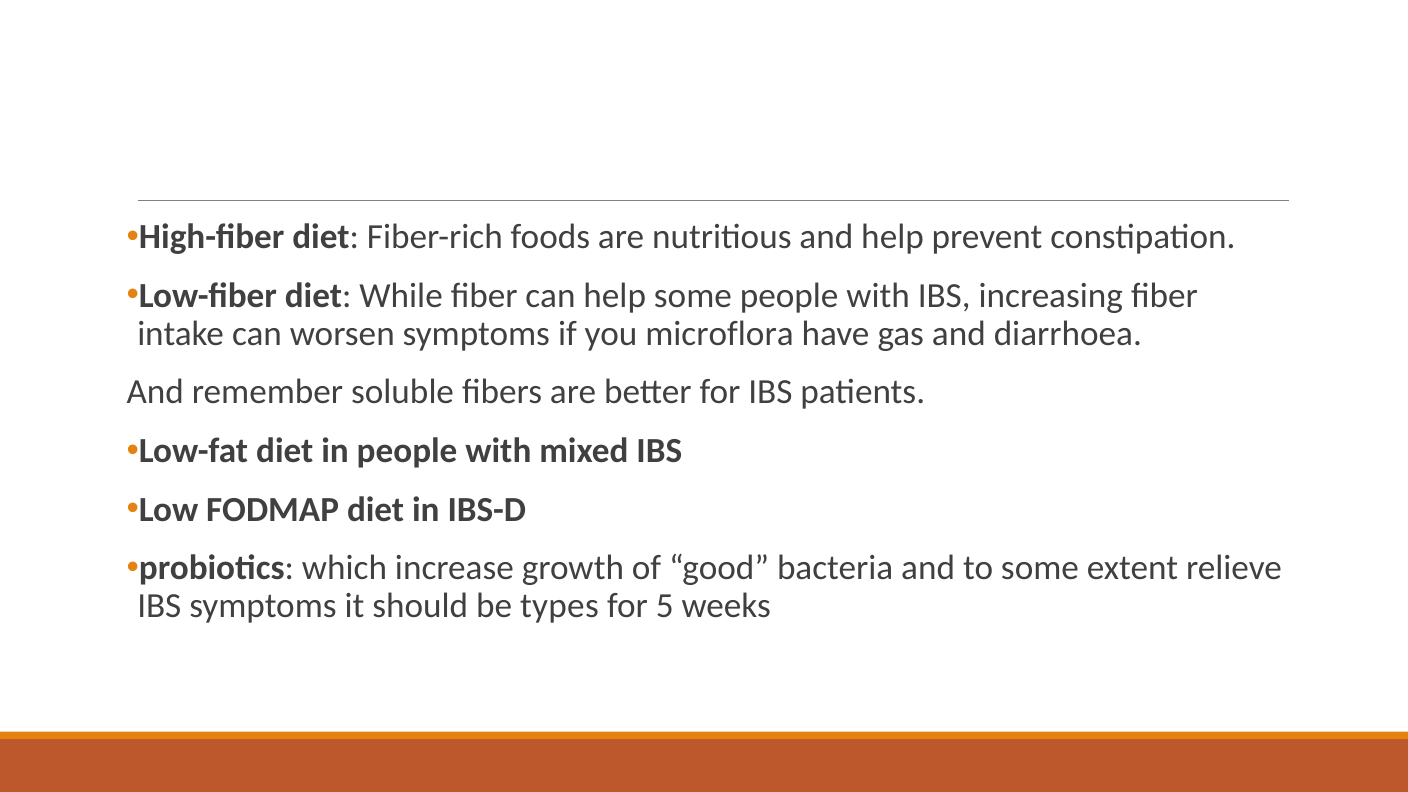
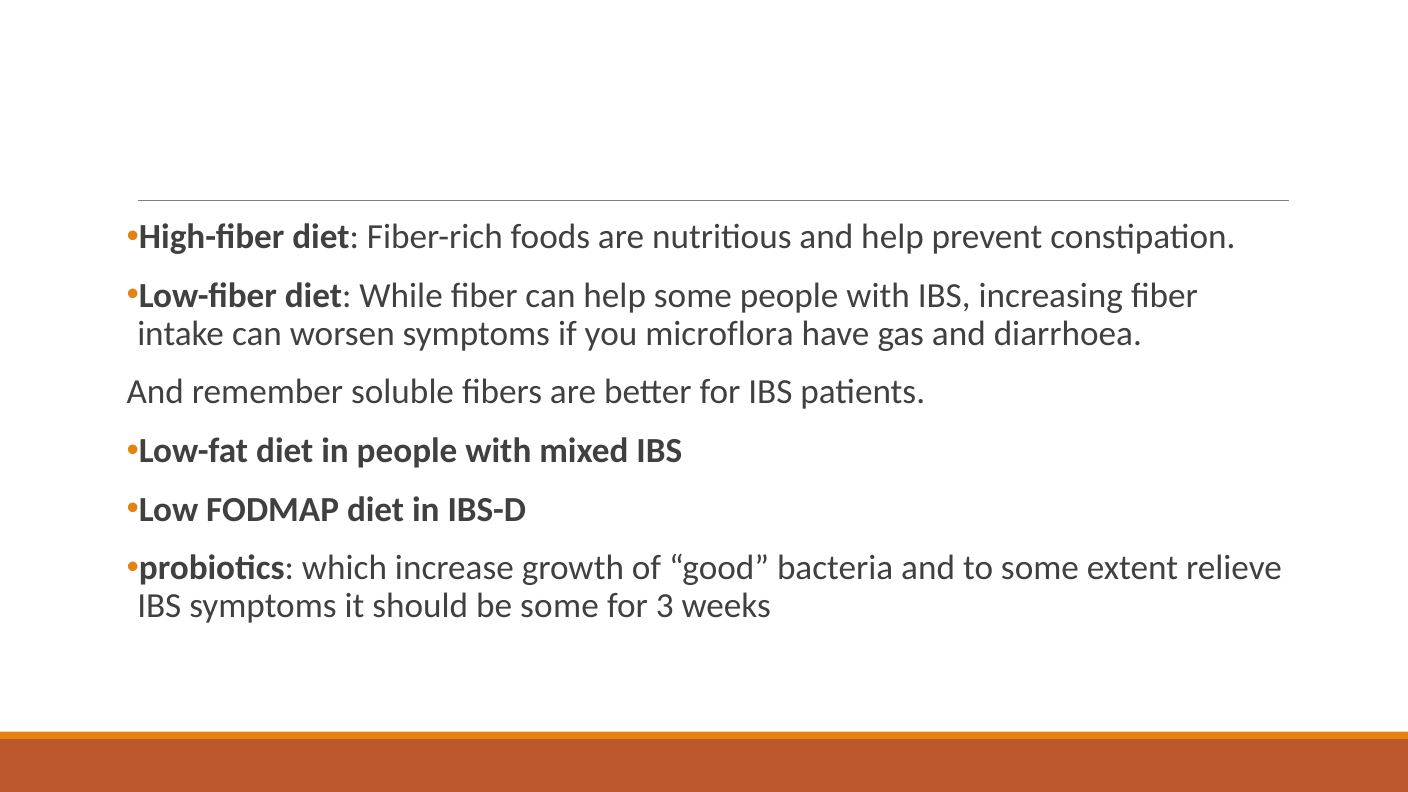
be types: types -> some (560, 606)
5: 5 -> 3 (665, 606)
